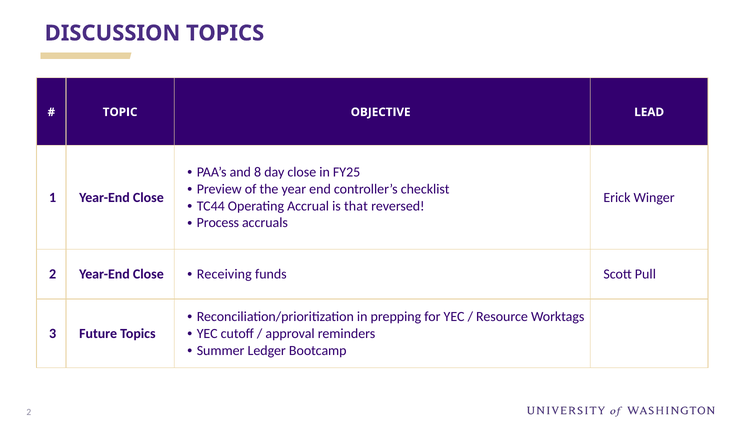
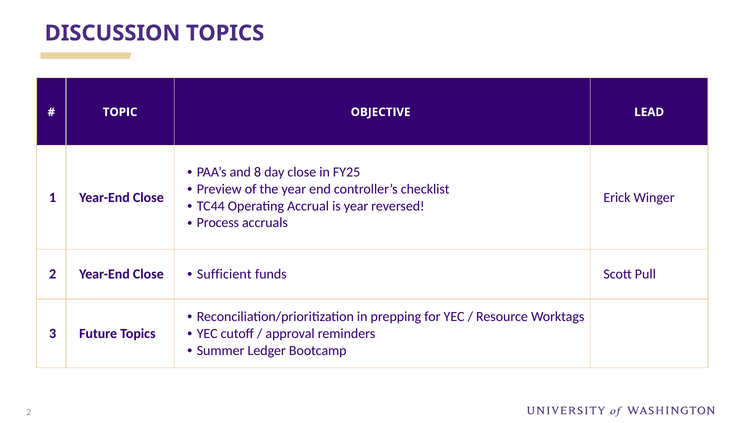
is that: that -> year (356, 206)
Receiving: Receiving -> Sufficient (224, 274)
